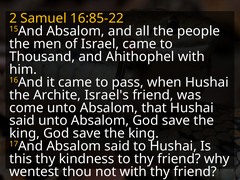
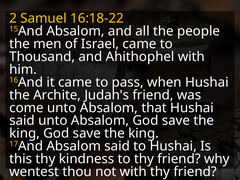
16:85-22: 16:85-22 -> 16:18-22 (97, 18)
Israel's: Israel's -> Judah's (107, 95)
